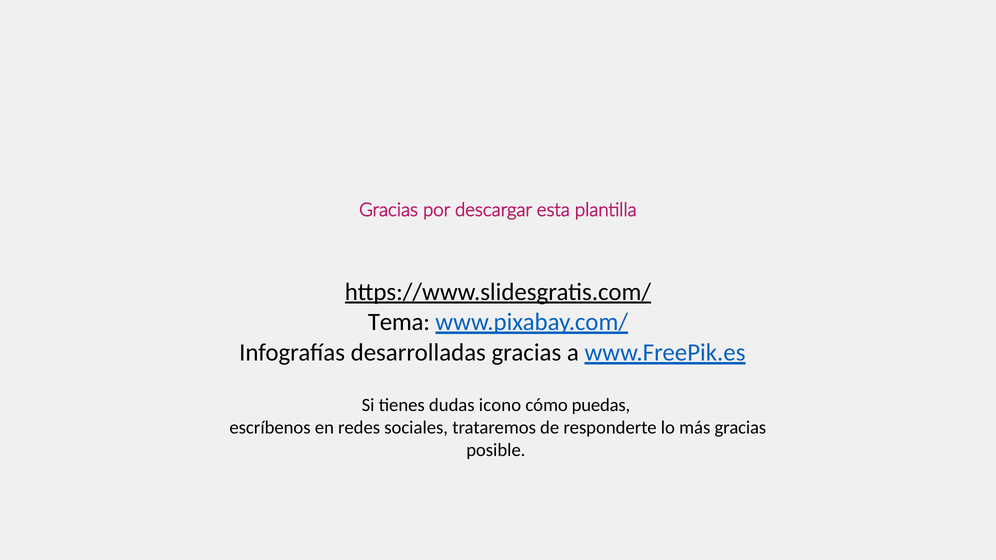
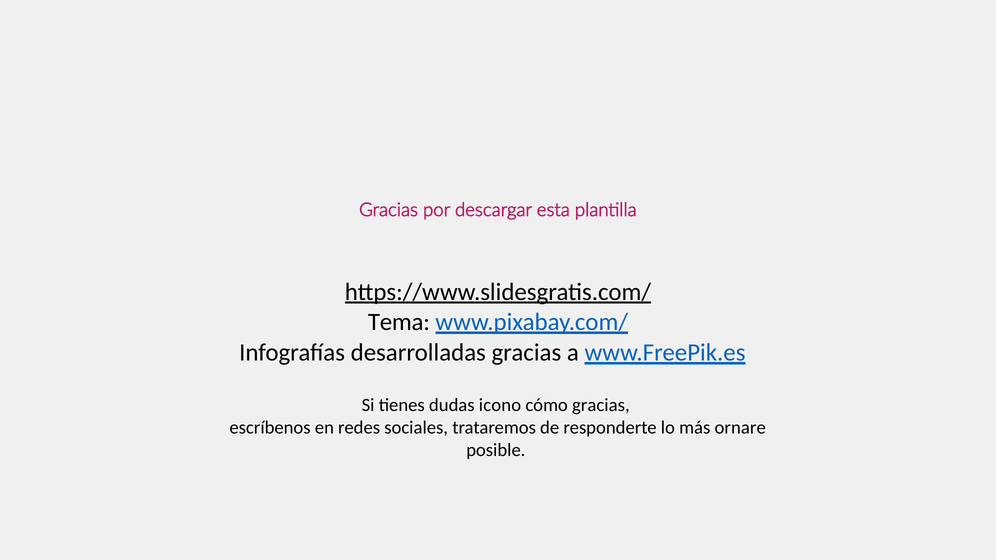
cómo puedas: puedas -> gracias (601, 405)
más gracias: gracias -> ornare (740, 428)
